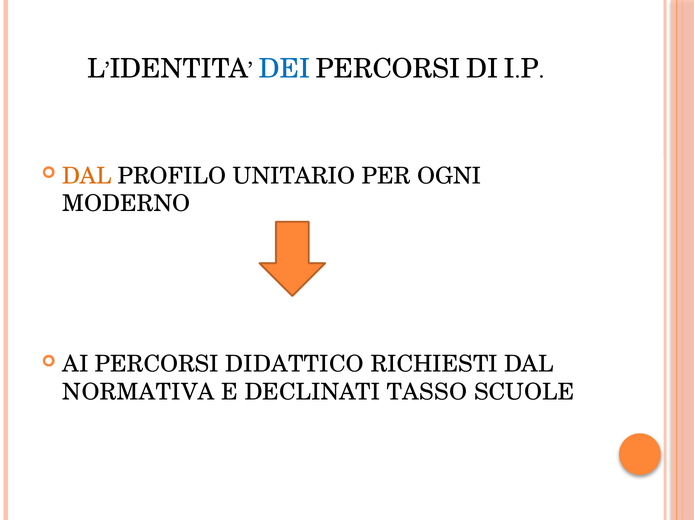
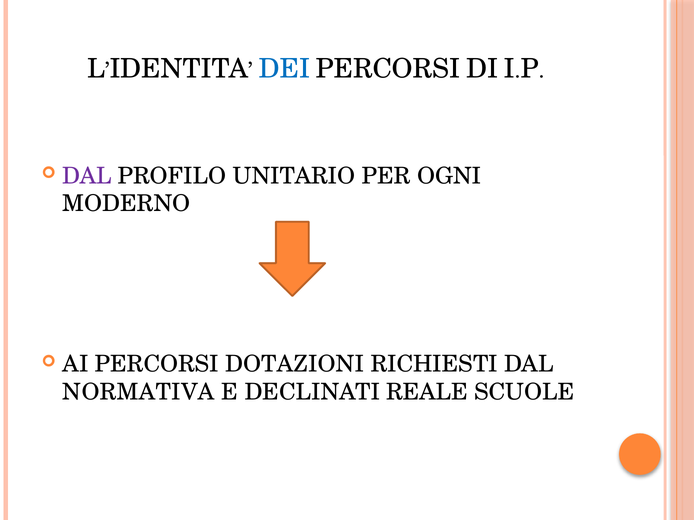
DAL colour: orange -> purple (87, 176)
DIDATTICO: DIDATTICO -> DOTAZIONI (295, 365)
TASSO: TASSO -> REALE (427, 392)
